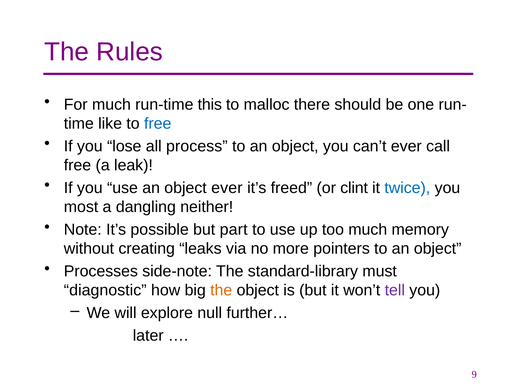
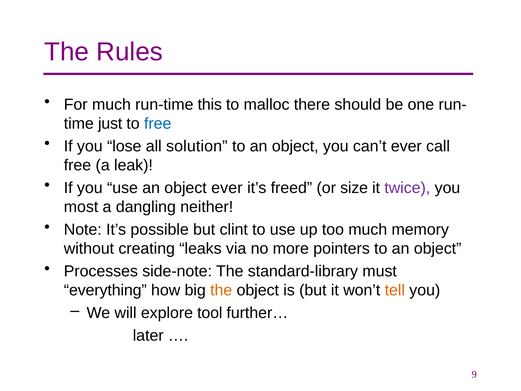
like: like -> just (110, 124)
process: process -> solution (197, 146)
clint: clint -> size (354, 188)
twice colour: blue -> purple (407, 188)
part: part -> clint (234, 229)
diagnostic: diagnostic -> everything (105, 290)
tell colour: purple -> orange (395, 290)
null: null -> tool (210, 313)
